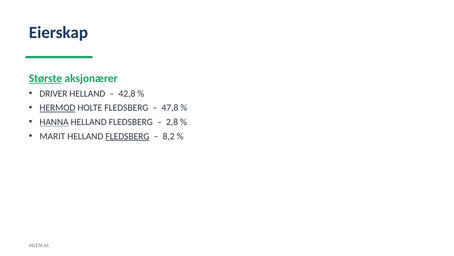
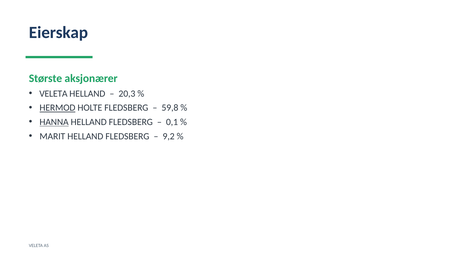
Største underline: present -> none (45, 78)
DRIVER: DRIVER -> VELETA (53, 93)
42,8: 42,8 -> 20,3 (127, 93)
47,8: 47,8 -> 59,8 (170, 108)
2,8: 2,8 -> 0,1 (172, 122)
FLEDSBERG underline: present -> none (127, 136)
8,2: 8,2 -> 9,2 (169, 136)
